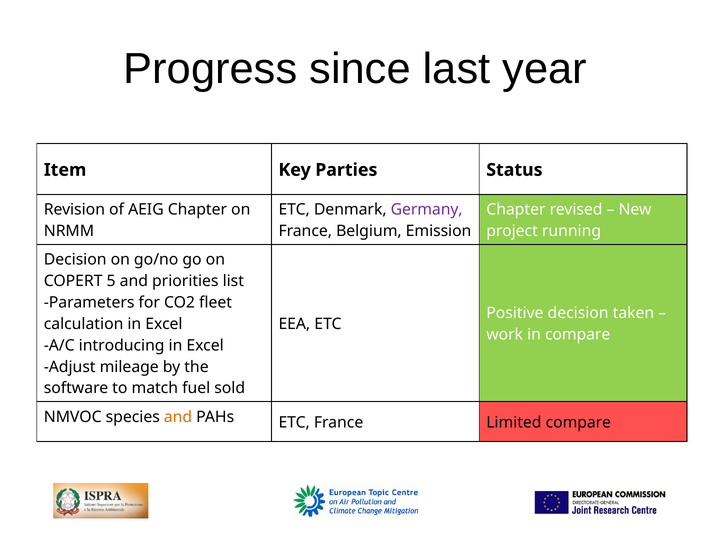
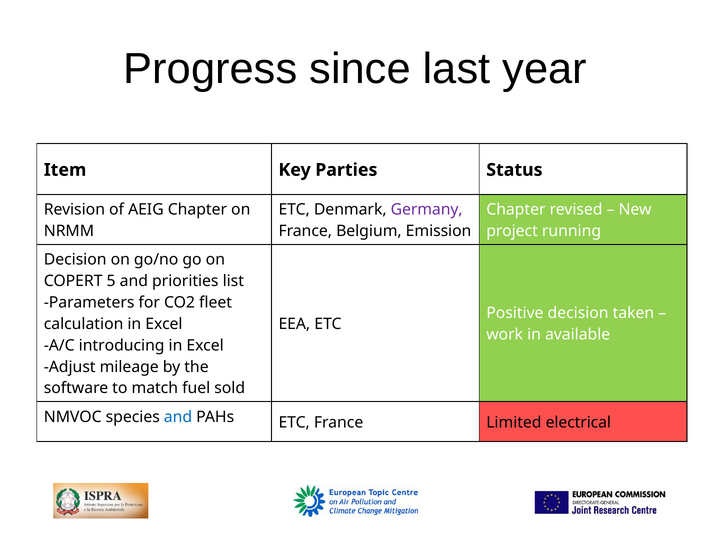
in compare: compare -> available (578, 335)
and colour: orange -> blue (178, 417)
Limited compare: compare -> electrical (578, 423)
